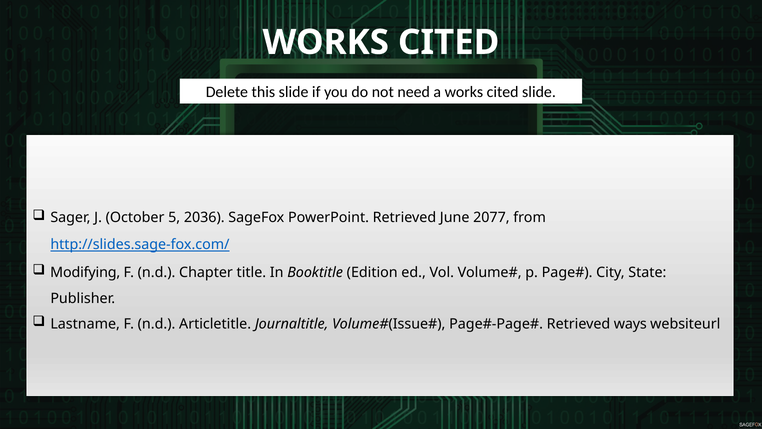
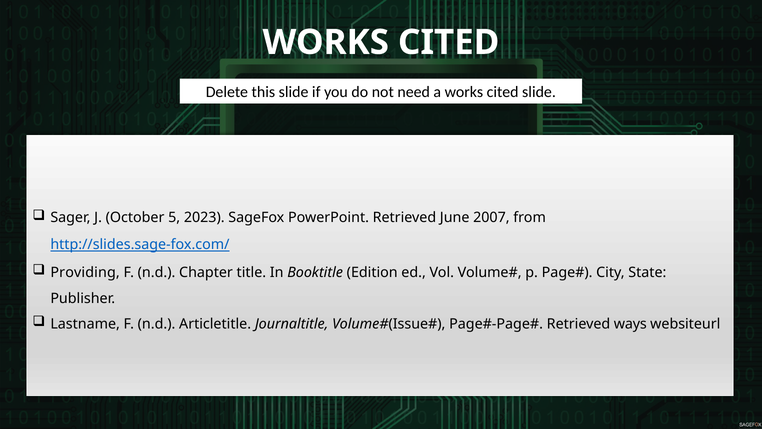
2036: 2036 -> 2023 (204, 217)
2077: 2077 -> 2007 (491, 217)
Modifying: Modifying -> Providing (85, 272)
